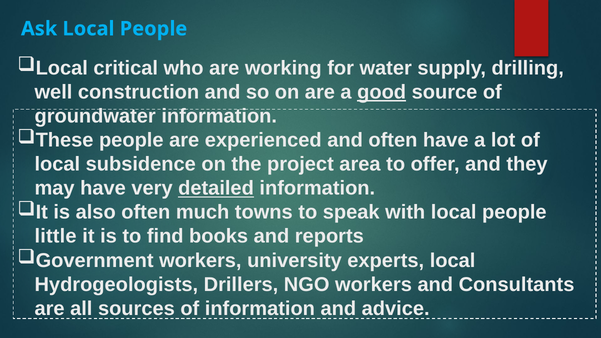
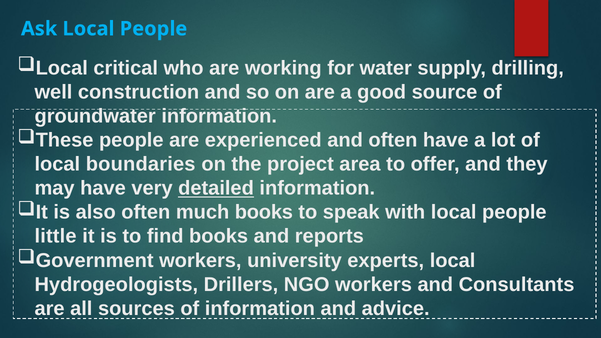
good underline: present -> none (382, 92)
subsidence: subsidence -> boundaries (141, 164)
much towns: towns -> books (264, 212)
